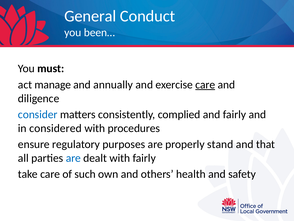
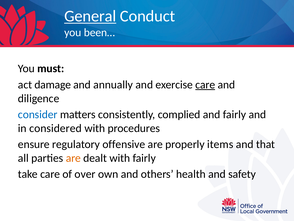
General underline: none -> present (90, 16)
manage: manage -> damage (53, 84)
purposes: purposes -> offensive (124, 144)
stand: stand -> items (220, 144)
are colour: blue -> orange (73, 158)
such: such -> over (85, 174)
